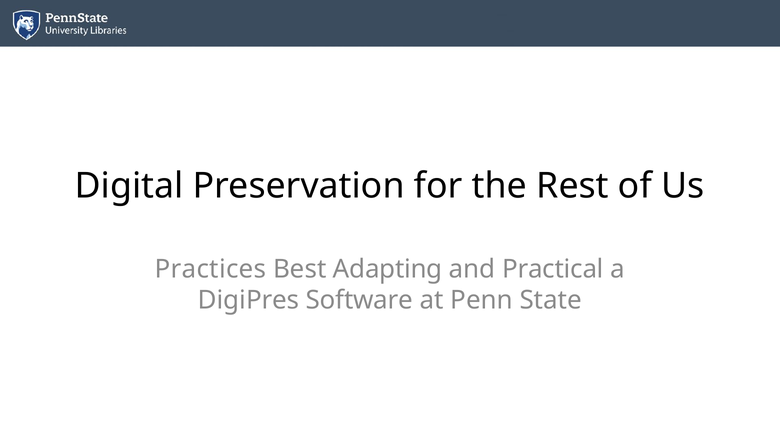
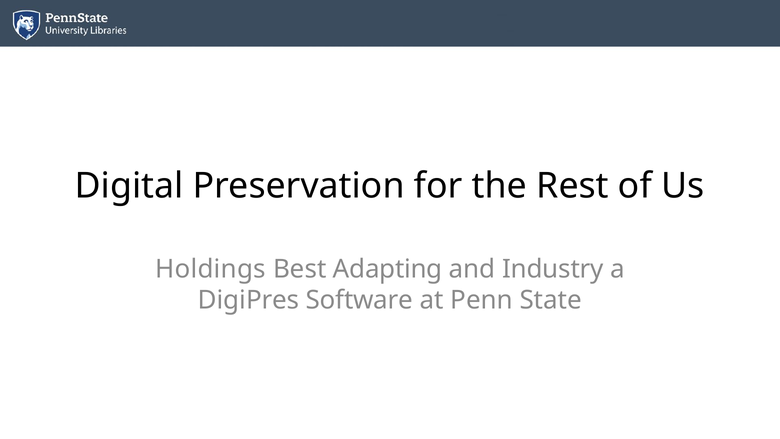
Practices: Practices -> Holdings (210, 269)
Practical: Practical -> Industry (553, 269)
